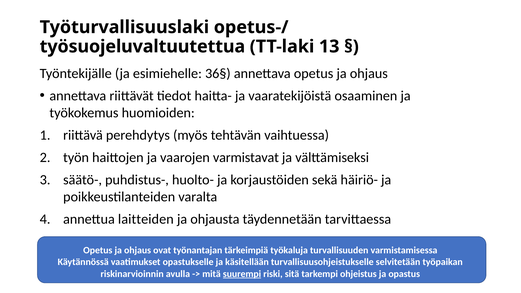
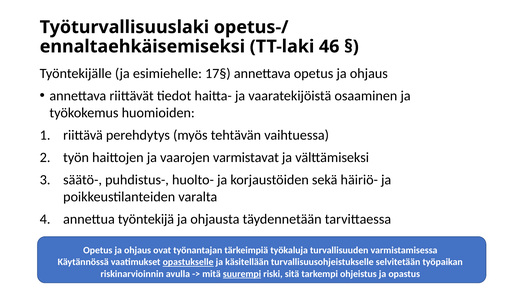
työsuojeluvaltuutettua: työsuojeluvaltuutettua -> ennaltaehkäisemiseksi (142, 47)
13: 13 -> 46 (329, 47)
36§: 36§ -> 17§ (218, 74)
laitteiden: laitteiden -> työntekijä (146, 219)
opastukselle underline: none -> present (188, 262)
